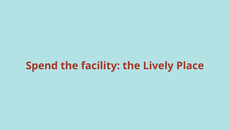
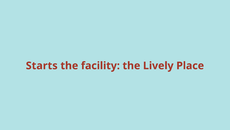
Spend: Spend -> Starts (42, 65)
